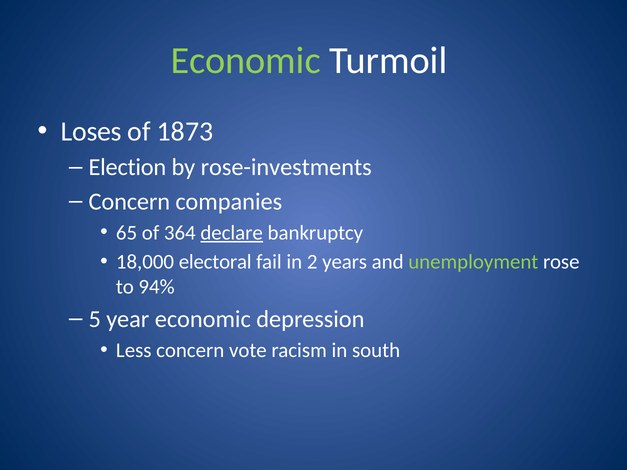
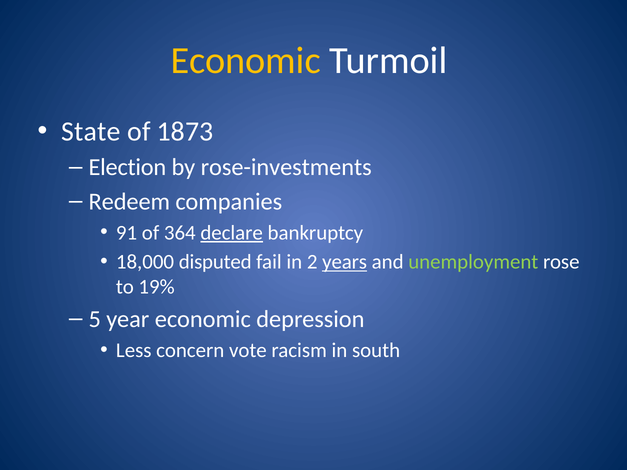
Economic colour: light green -> yellow (246, 61)
Loses: Loses -> State (91, 132)
Concern: Concern -> Redeem (129, 202)
65: 65 -> 91 (127, 233)
electoral: electoral -> disputed (215, 262)
years underline: none -> present (345, 262)
94%: 94% -> 19% (157, 287)
